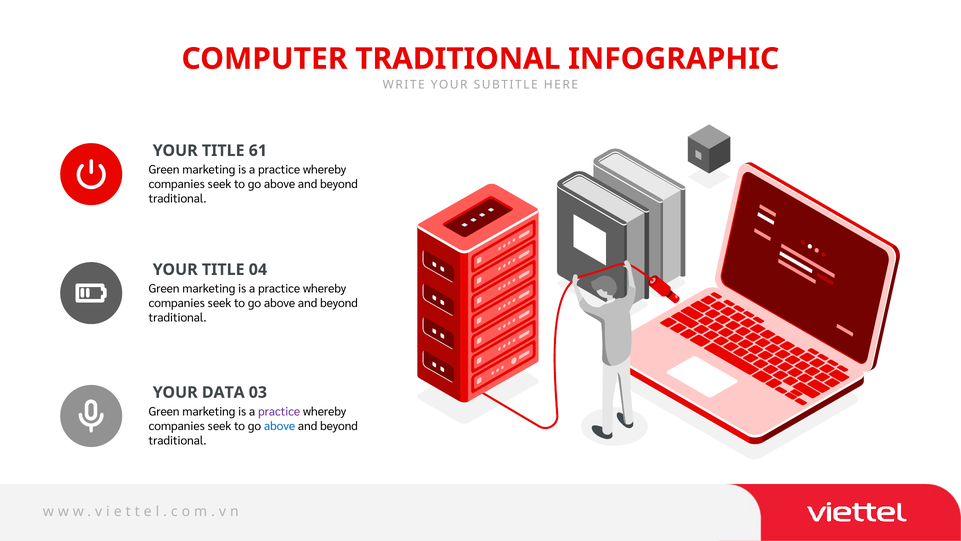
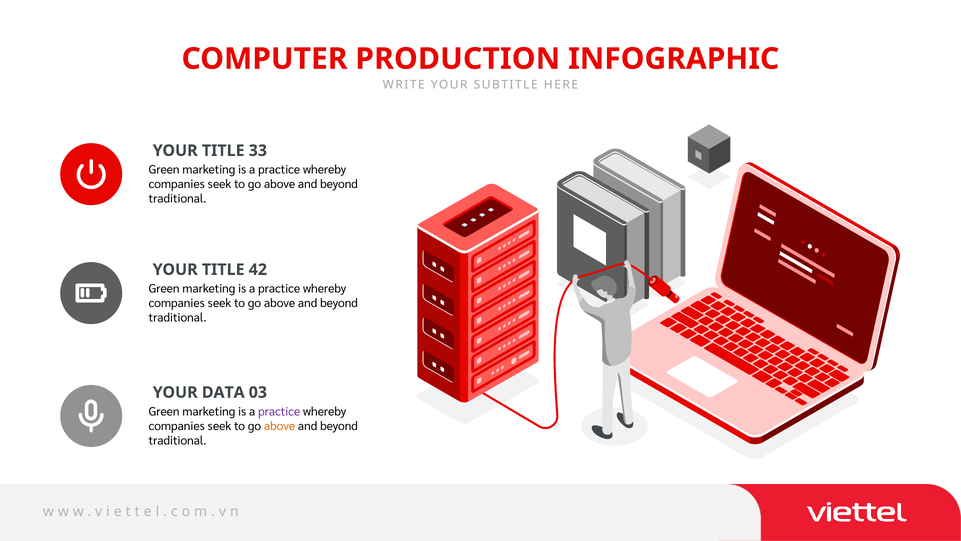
COMPUTER TRADITIONAL: TRADITIONAL -> PRODUCTION (458, 59)
61: 61 -> 33 (258, 151)
04: 04 -> 42 (258, 269)
above colour: blue -> orange (280, 426)
